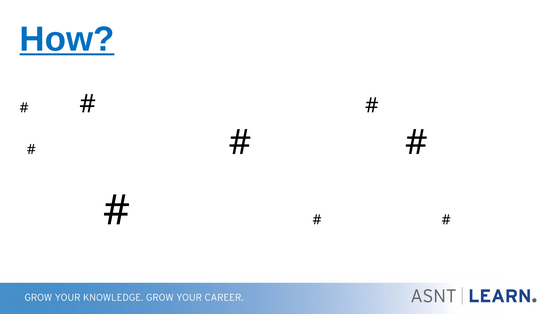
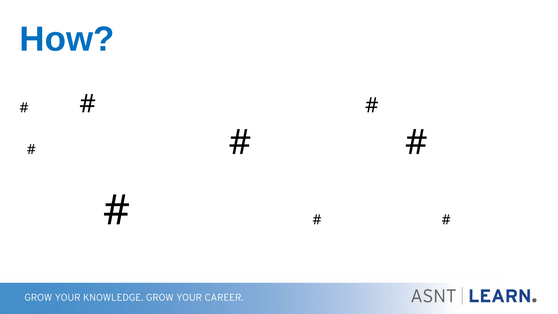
How underline: present -> none (67, 39)
